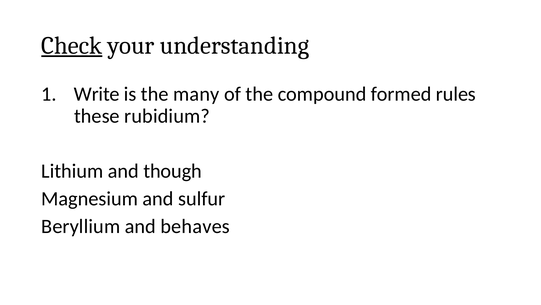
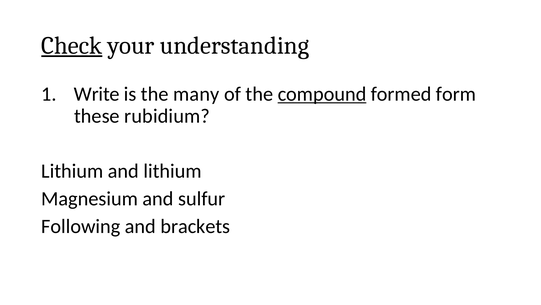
compound underline: none -> present (322, 94)
rules: rules -> form (456, 94)
and though: though -> lithium (173, 171)
Beryllium: Beryllium -> Following (81, 226)
behaves: behaves -> brackets (195, 226)
